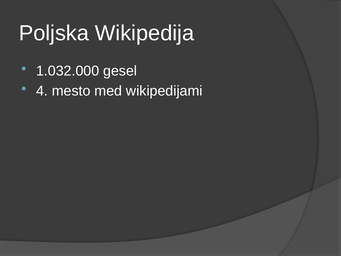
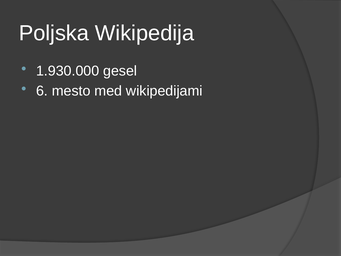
1.032.000: 1.032.000 -> 1.930.000 (68, 71)
4: 4 -> 6 (42, 91)
